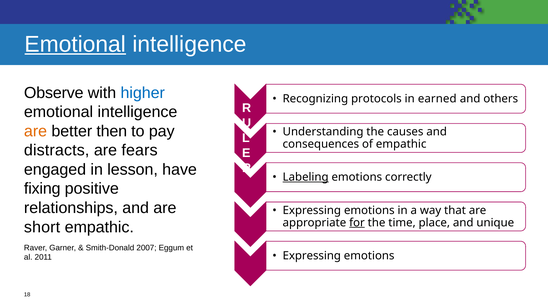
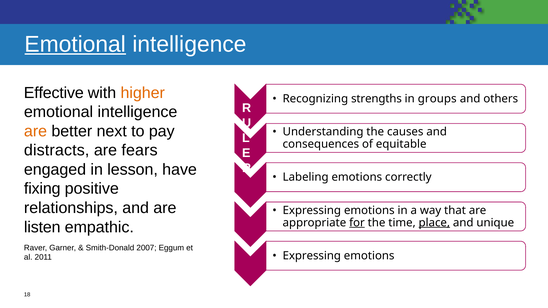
Observe: Observe -> Effective (54, 93)
higher colour: blue -> orange (143, 93)
protocols: protocols -> strengths (376, 99)
earned: earned -> groups (437, 99)
then: then -> next (112, 131)
of empathic: empathic -> equitable (401, 144)
Labeling underline: present -> none (306, 177)
place underline: none -> present (434, 223)
short: short -> listen (42, 227)
